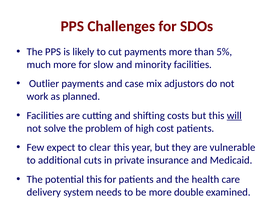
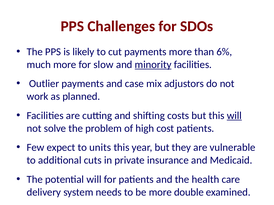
5%: 5% -> 6% (224, 52)
minority underline: none -> present (153, 65)
clear: clear -> units (100, 148)
potential this: this -> will (94, 180)
